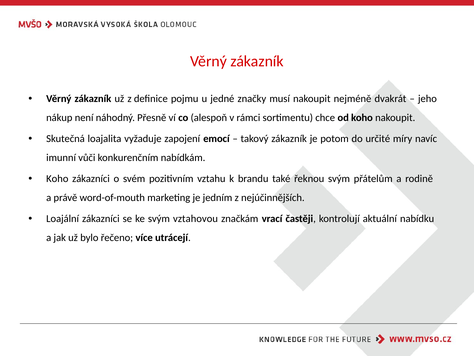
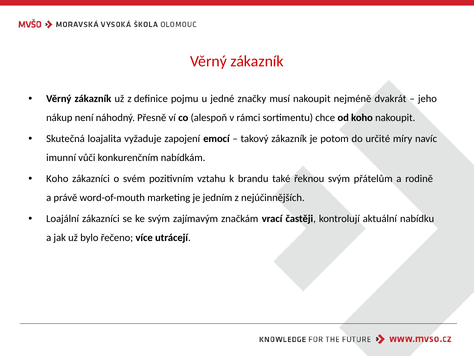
vztahovou: vztahovou -> zajímavým (196, 219)
